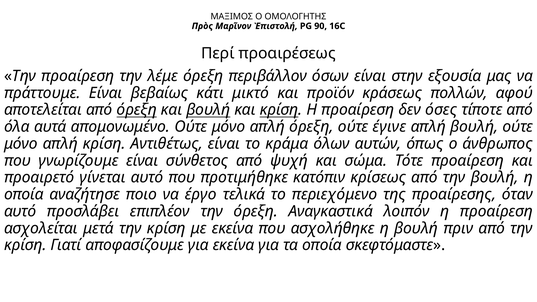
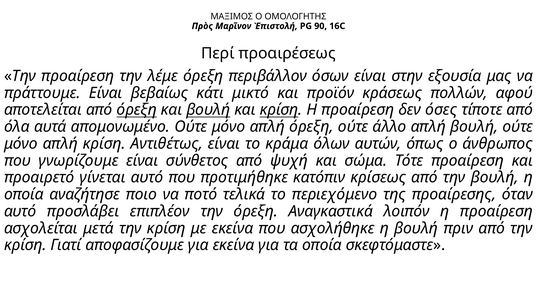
έγινε: έγινε -> άλλο (390, 127)
έργο: έργο -> ποτό (201, 194)
